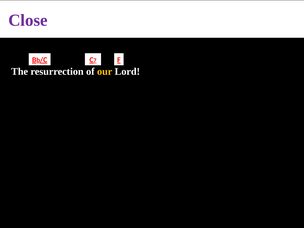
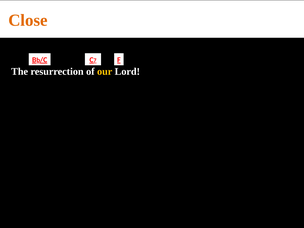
Close colour: purple -> orange (28, 20)
